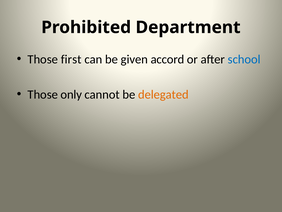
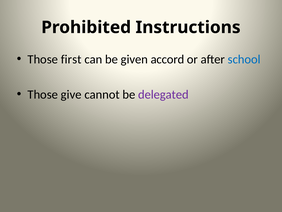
Department: Department -> Instructions (188, 27)
only: only -> give (71, 94)
delegated colour: orange -> purple (163, 94)
